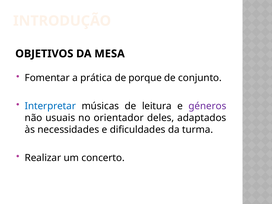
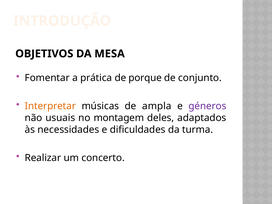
Interpretar colour: blue -> orange (50, 106)
leitura: leitura -> ampla (157, 106)
orientador: orientador -> montagem (119, 118)
